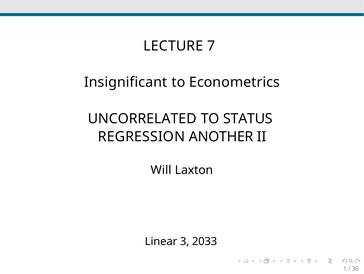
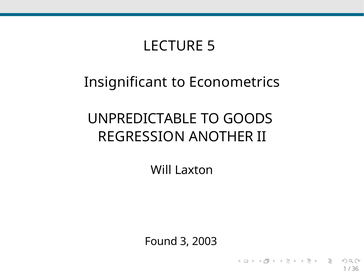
7: 7 -> 5 (211, 46)
UNCORRELATED: UNCORRELATED -> UNPREDICTABLE (142, 119)
STATUS: STATUS -> GOODS (248, 119)
Linear: Linear -> Found (161, 241)
2033: 2033 -> 2003 (205, 241)
